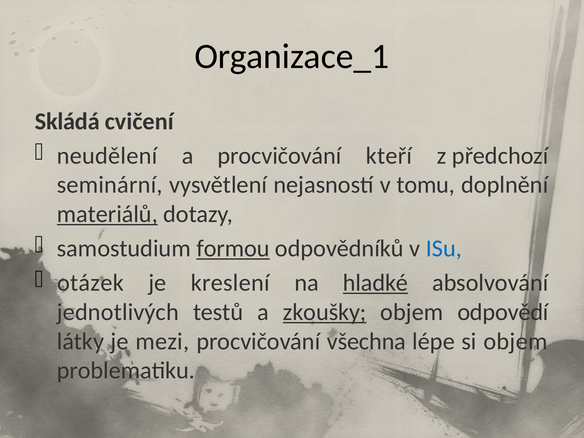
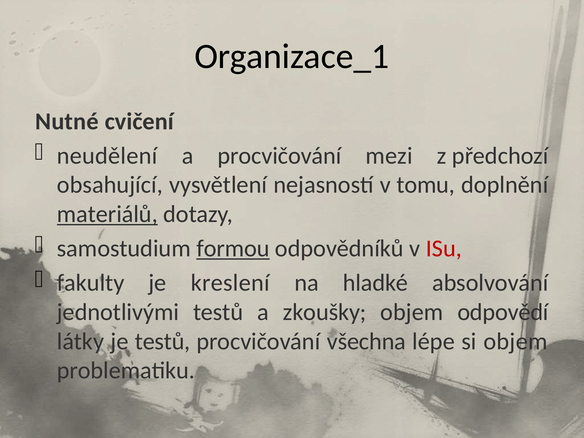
Skládá: Skládá -> Nutné (67, 121)
kteří: kteří -> mezi (389, 156)
seminární: seminární -> obsahující (110, 185)
ISu colour: blue -> red (444, 249)
otázek: otázek -> fakulty (91, 283)
hladké underline: present -> none (375, 283)
jednotlivých: jednotlivých -> jednotlivými (118, 312)
zkoušky underline: present -> none (325, 312)
je mezi: mezi -> testů (163, 341)
